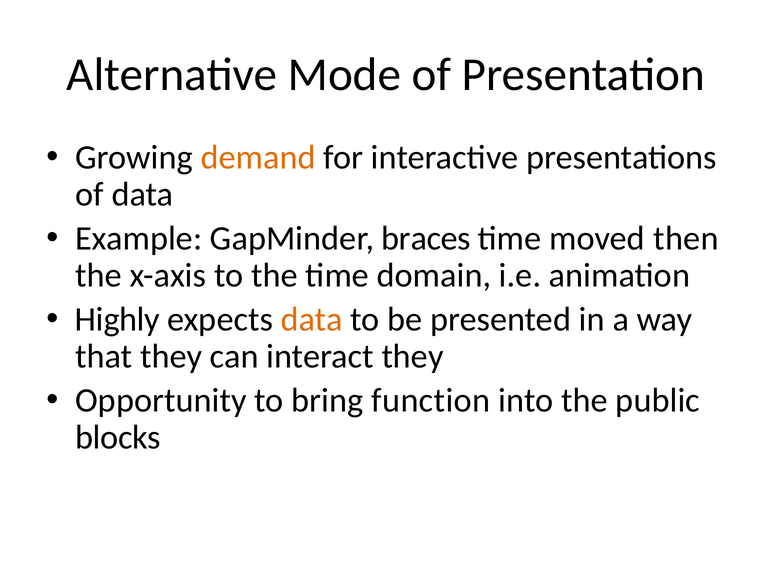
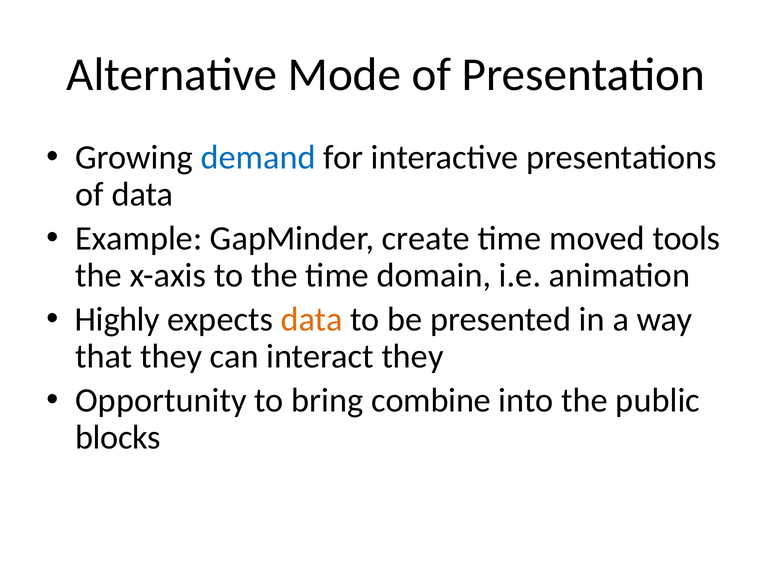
demand colour: orange -> blue (258, 157)
braces: braces -> create (426, 238)
then: then -> tools (686, 238)
function: function -> combine (431, 400)
